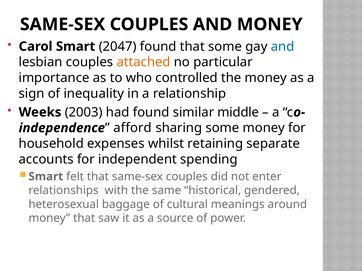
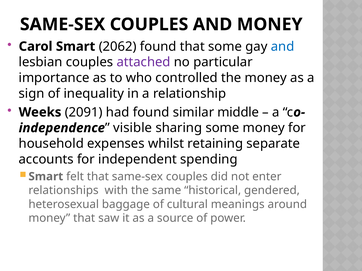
2047: 2047 -> 2062 (118, 47)
attached colour: orange -> purple (144, 62)
2003: 2003 -> 2091 (84, 112)
afford: afford -> visible (133, 128)
